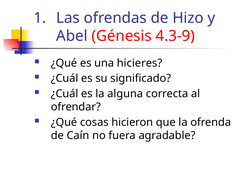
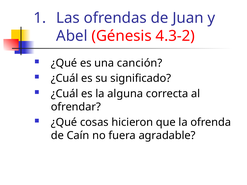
Hizo: Hizo -> Juan (188, 18)
4.3-9: 4.3-9 -> 4.3-2 (175, 36)
hicieres: hicieres -> canción (140, 63)
